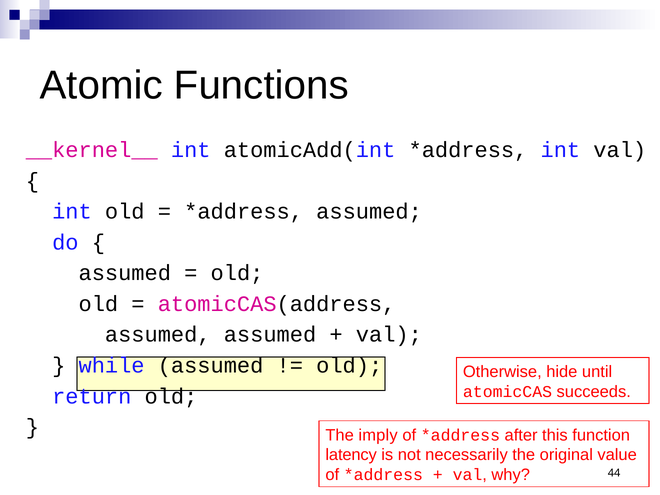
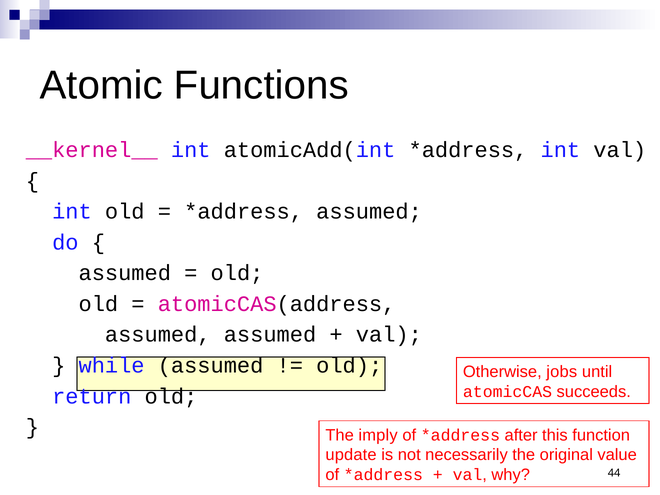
hide: hide -> jobs (562, 372)
latency: latency -> update (351, 455)
